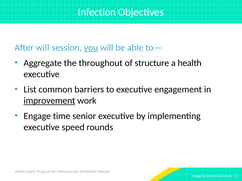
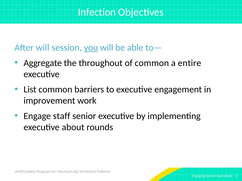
of structure: structure -> common (152, 63)
health: health -> entire (190, 63)
improvement underline: present -> none (49, 101)
time: time -> staff (62, 116)
speed: speed -> about (73, 128)
